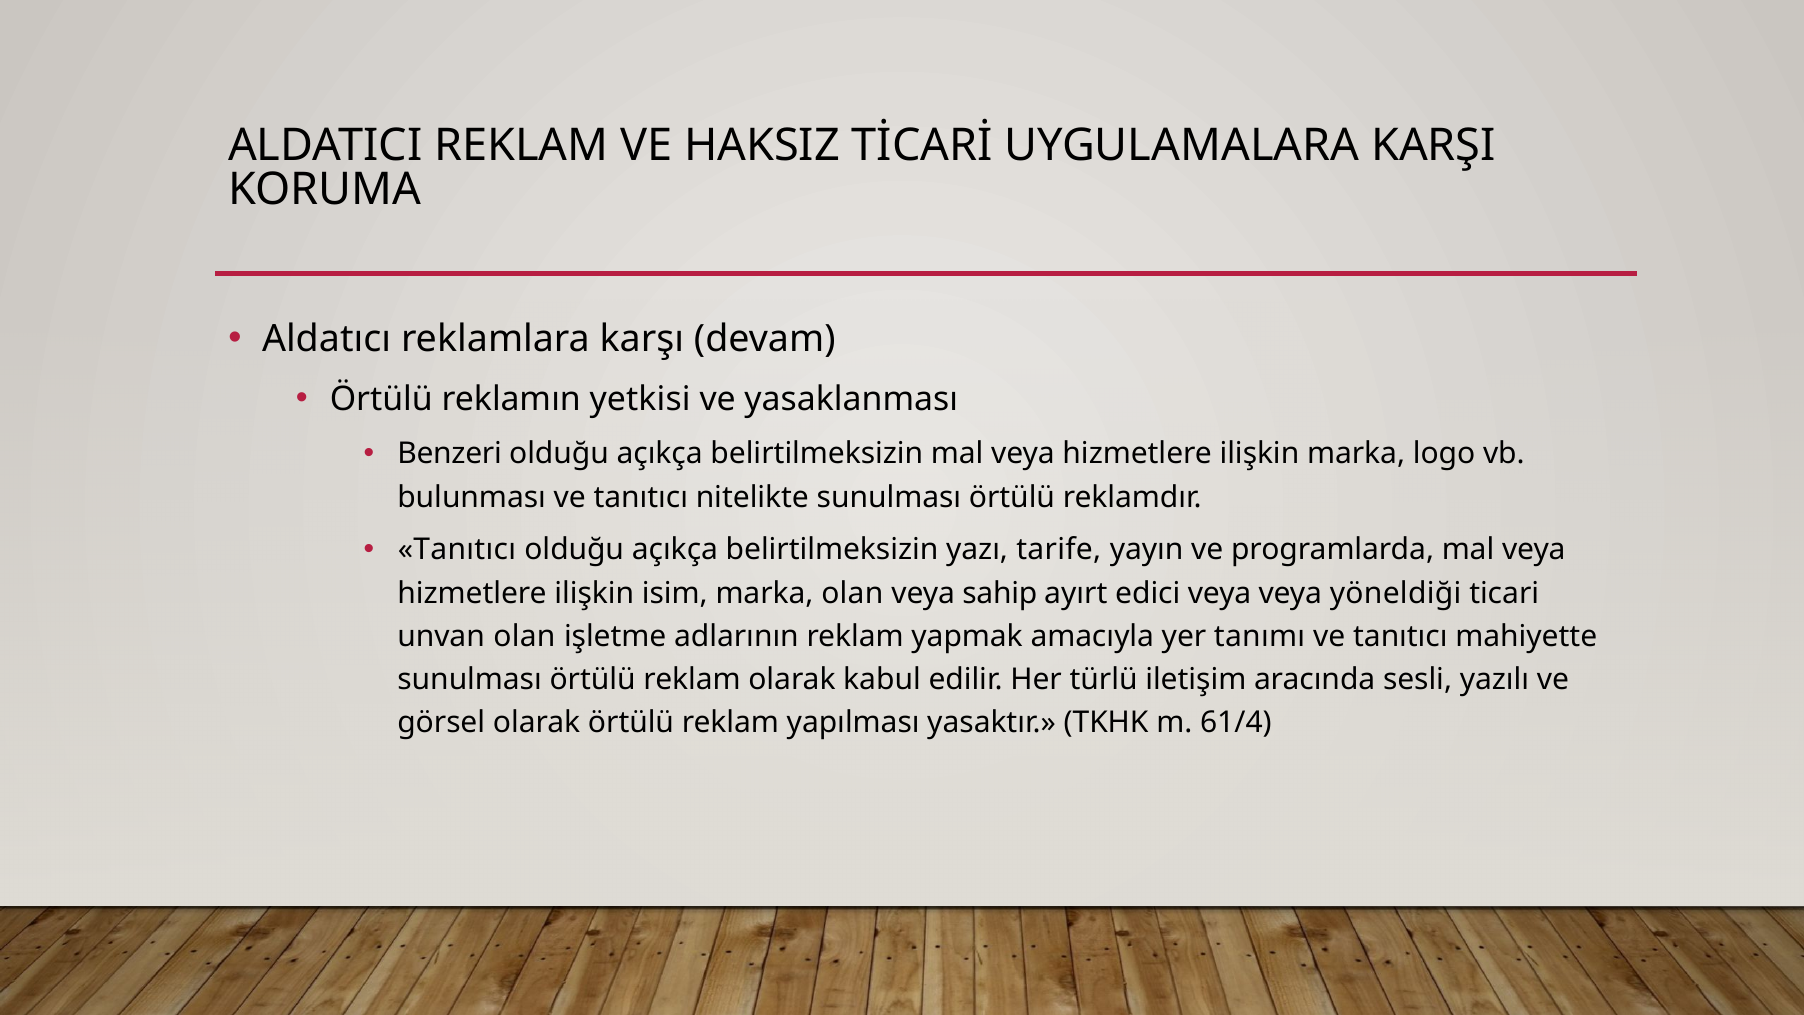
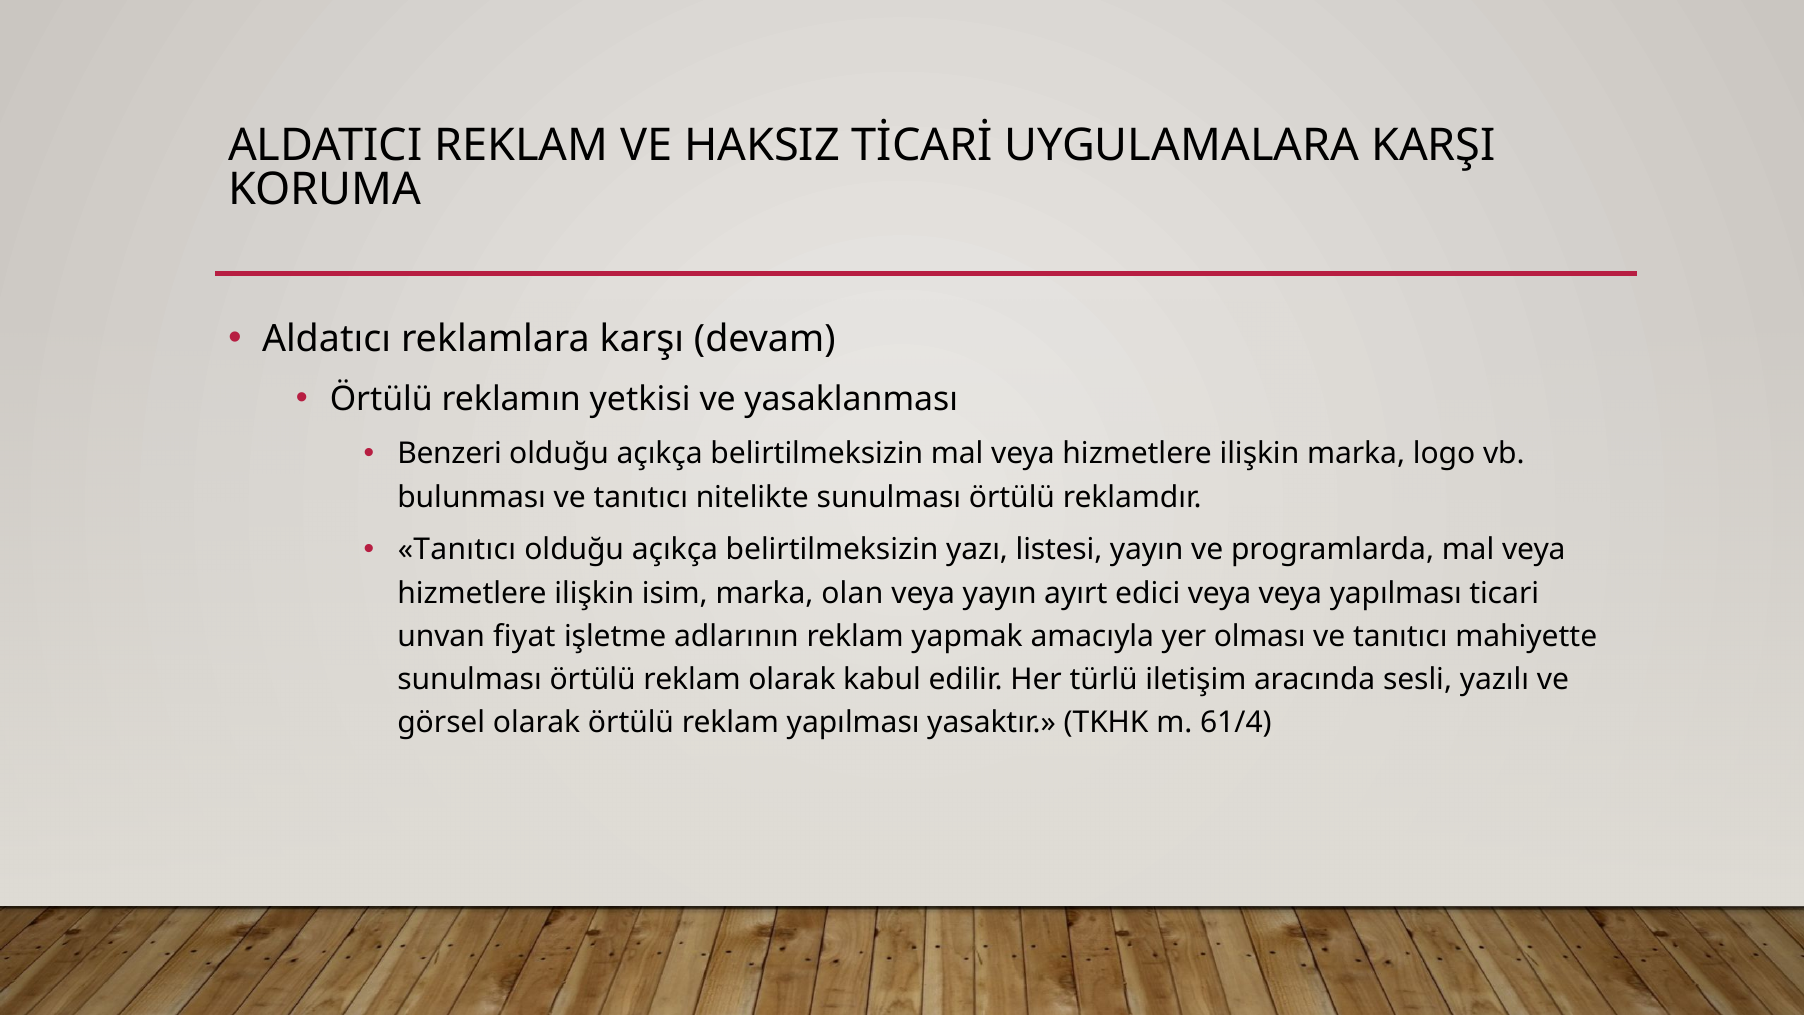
tarife: tarife -> listesi (1059, 550)
veya sahip: sahip -> yayın (1000, 593)
veya yöneldiği: yöneldiği -> yapılması (1396, 593)
unvan olan: olan -> fiyat (524, 636)
tanımı: tanımı -> olması (1260, 636)
